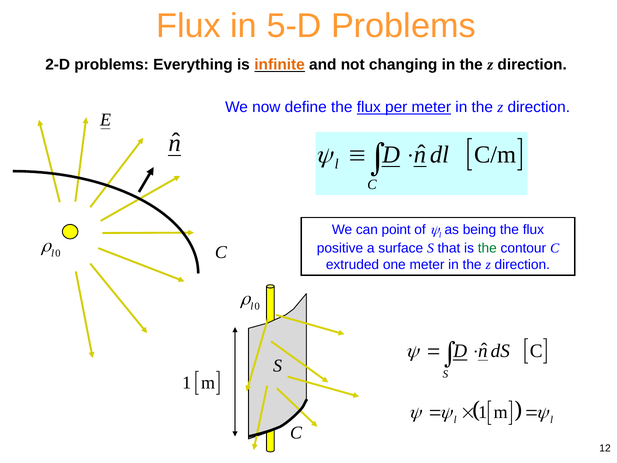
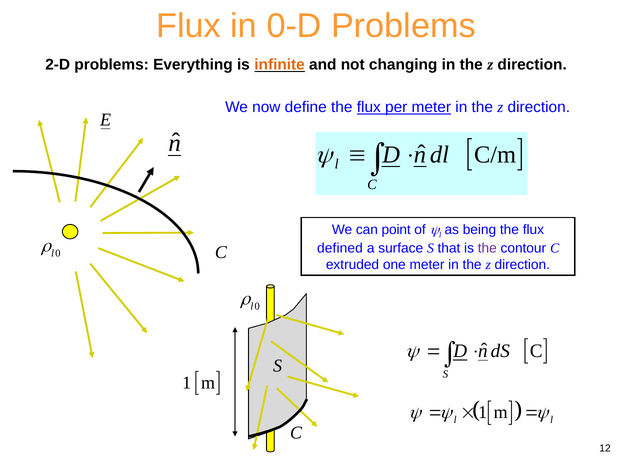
5-D: 5-D -> 0-D (294, 26)
positive: positive -> defined (340, 248)
the colour: green -> purple (487, 248)
